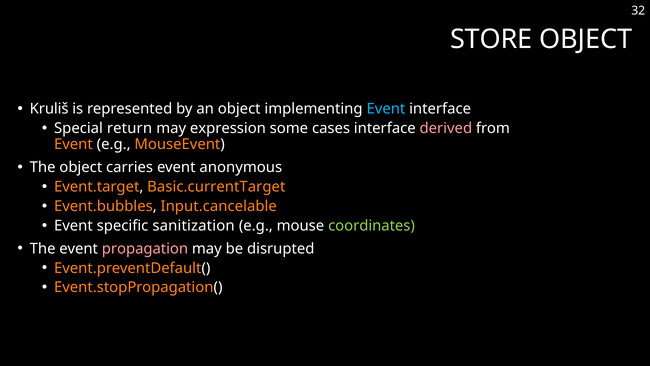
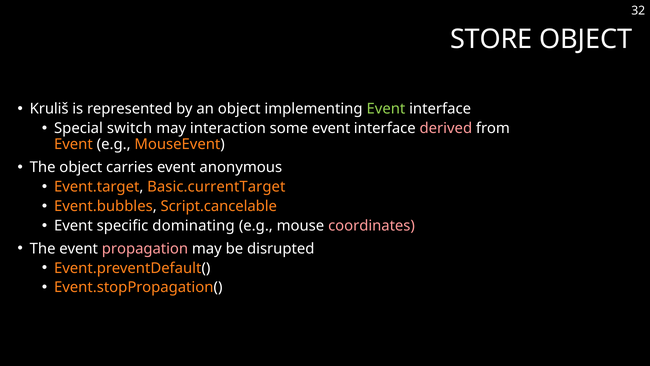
Event colour: light blue -> light green (386, 109)
return: return -> switch (130, 128)
expression: expression -> interaction (228, 128)
some cases: cases -> event (331, 128)
Input.cancelable: Input.cancelable -> Script.cancelable (219, 206)
sanitization: sanitization -> dominating (194, 225)
coordinates colour: light green -> pink (372, 225)
